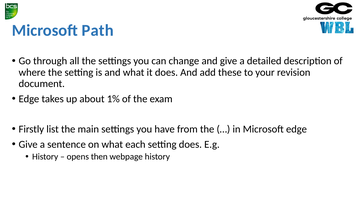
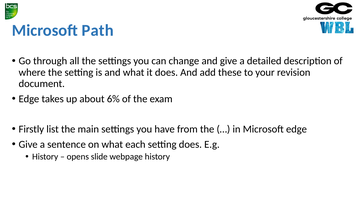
1%: 1% -> 6% (113, 99)
then: then -> slide (99, 156)
